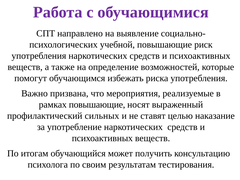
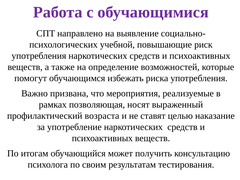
рамках повышающие: повышающие -> позволяющая (97, 105)
сильных: сильных -> возраста (102, 116)
